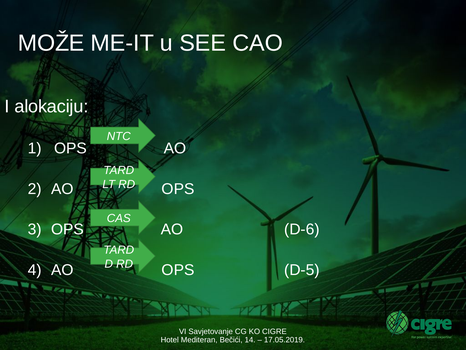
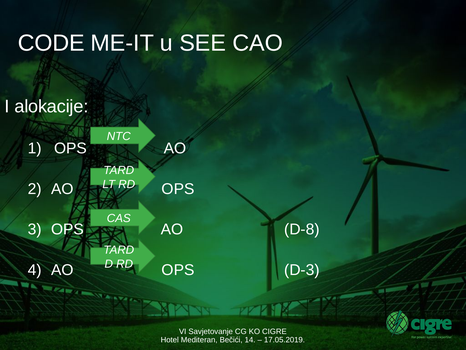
MOŽE: MOŽE -> CODE (51, 43)
alokaciju: alokaciju -> alokacije (51, 106)
D-6: D-6 -> D-8 (302, 229)
D-5: D-5 -> D-3 (302, 270)
